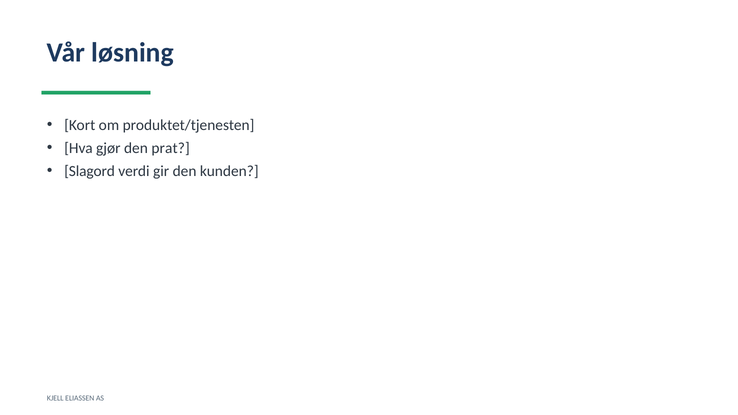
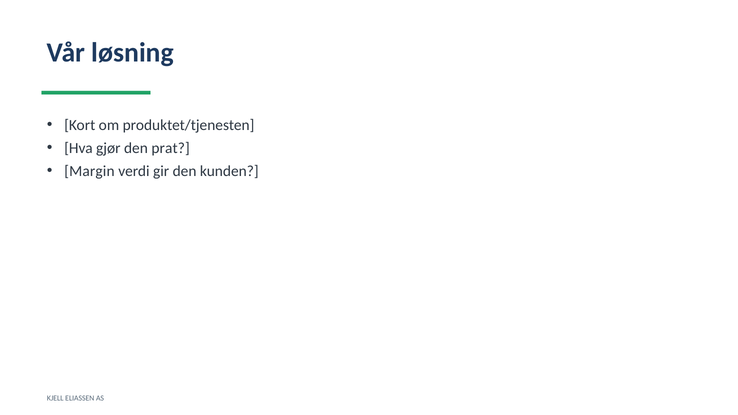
Slagord: Slagord -> Margin (89, 171)
